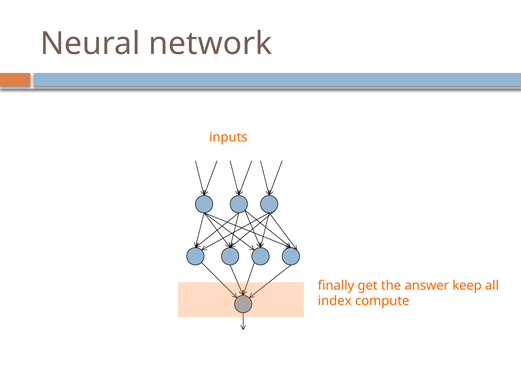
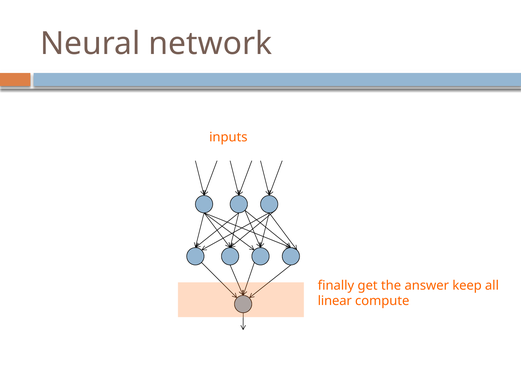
index: index -> linear (335, 301)
